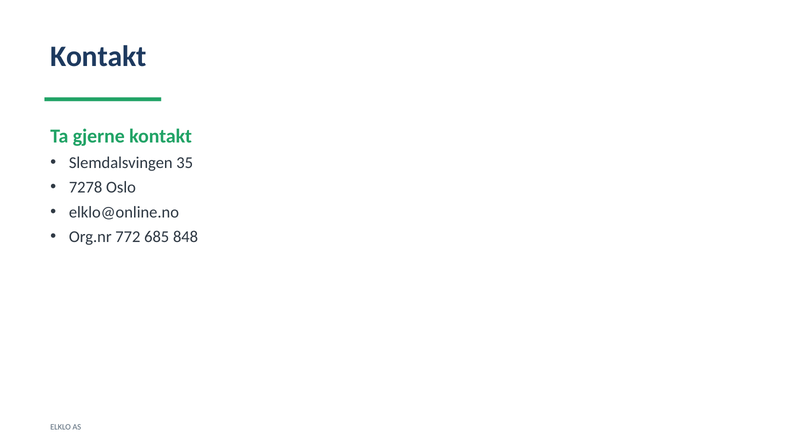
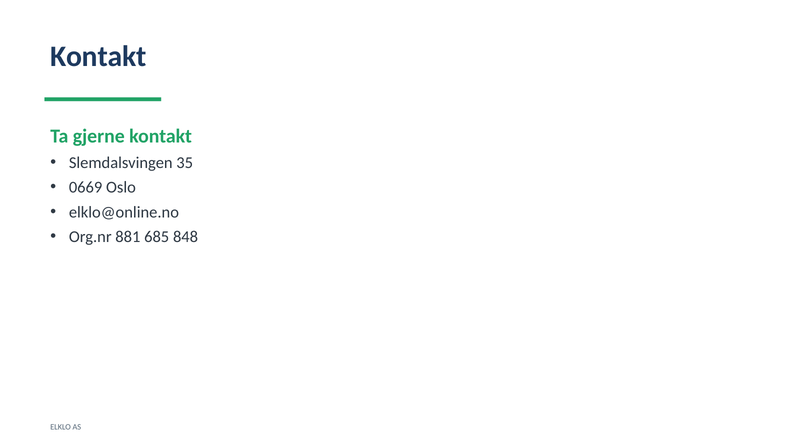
7278: 7278 -> 0669 (86, 187)
772: 772 -> 881 (128, 237)
